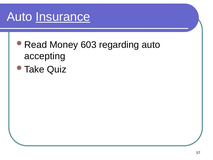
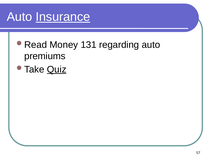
603: 603 -> 131 (89, 45)
accepting: accepting -> premiums (45, 56)
Quiz underline: none -> present (57, 69)
